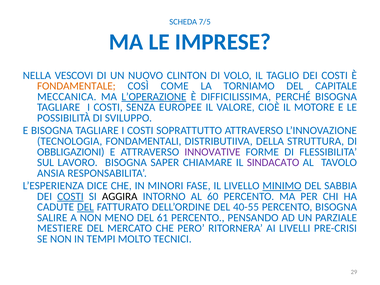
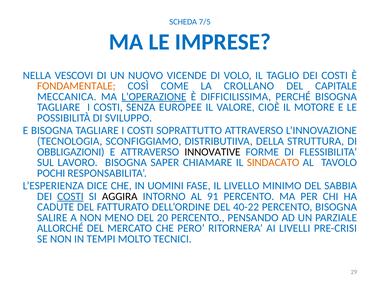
CLINTON: CLINTON -> VICENDE (187, 75)
TORNIAMO: TORNIAMO -> CROLLANO (249, 86)
FONDAMENTALI: FONDAMENTALI -> SCONFIGGIAMO (143, 141)
INNOVATIVE colour: purple -> black (212, 152)
SINDACATO colour: purple -> orange (273, 162)
ANSIA: ANSIA -> POCHI (51, 173)
MINORI: MINORI -> UOMINI (166, 186)
MINIMO underline: present -> none (282, 186)
60: 60 -> 91 (213, 196)
DEL underline: present -> none (85, 207)
40-55: 40-55 -> 40-22 (246, 207)
61: 61 -> 20 (162, 218)
MESTIERE: MESTIERE -> ALLORCHÉ (60, 228)
